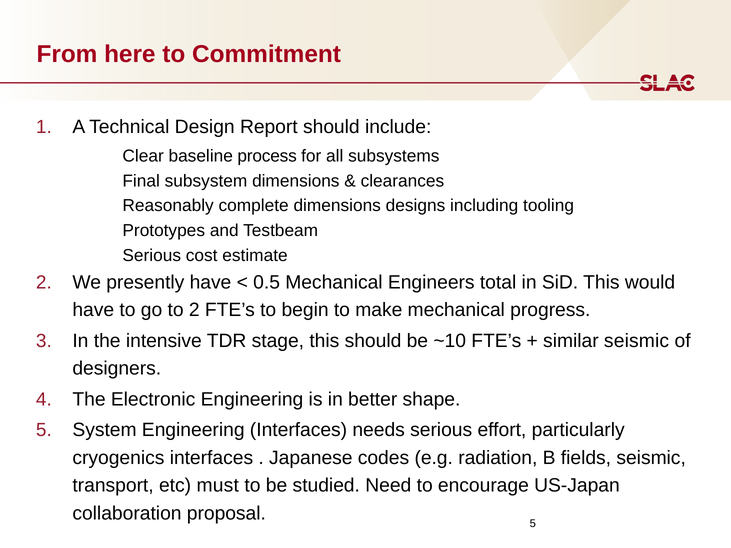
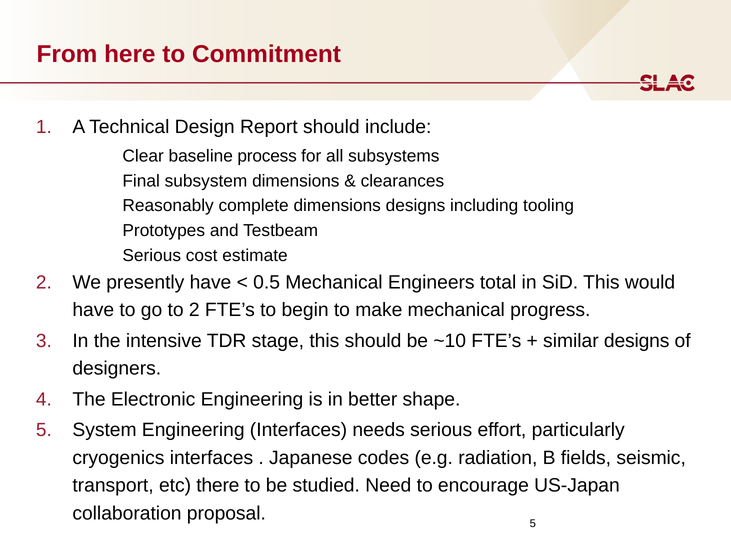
similar seismic: seismic -> designs (637, 341)
must: must -> there (218, 486)
